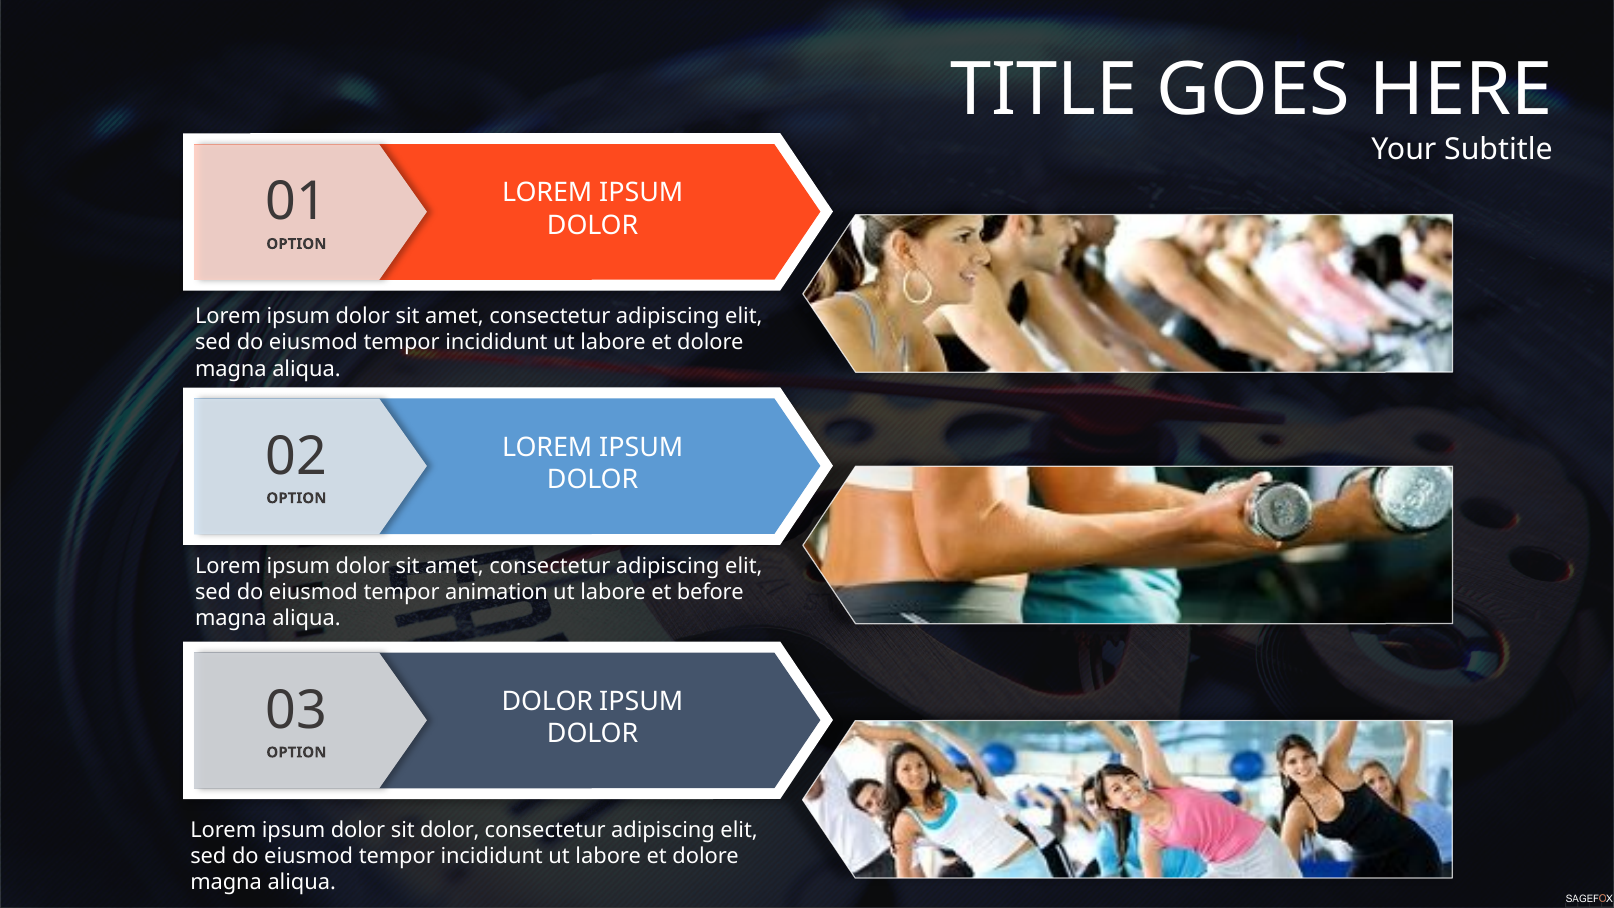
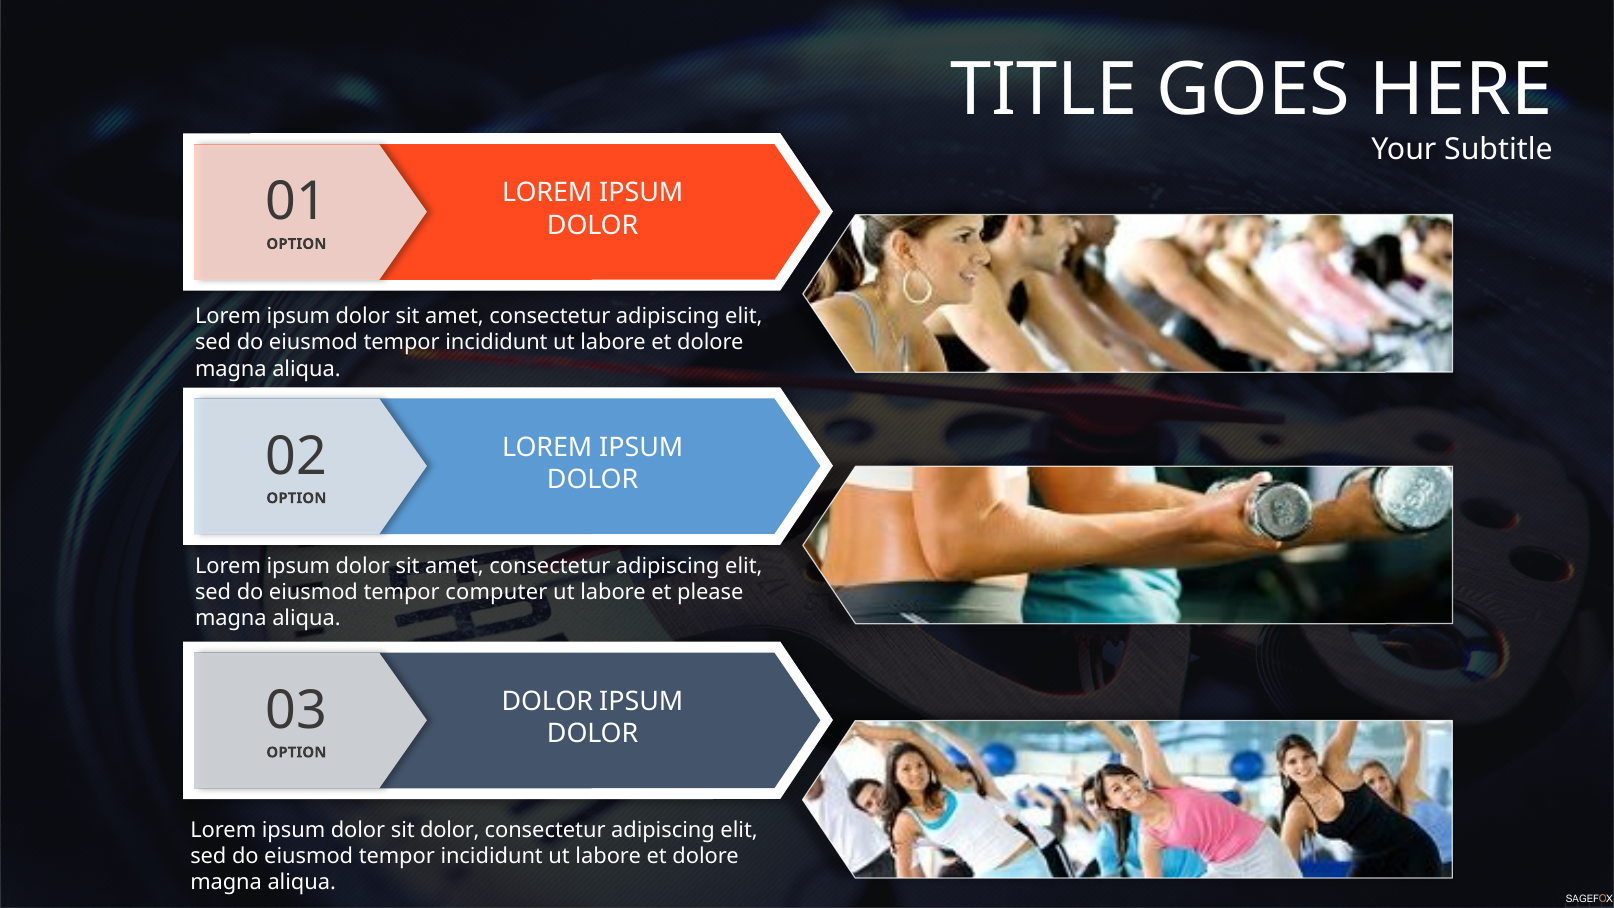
animation: animation -> computer (496, 592)
before: before -> please (710, 592)
